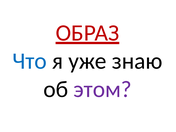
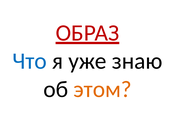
этом colour: purple -> orange (103, 89)
